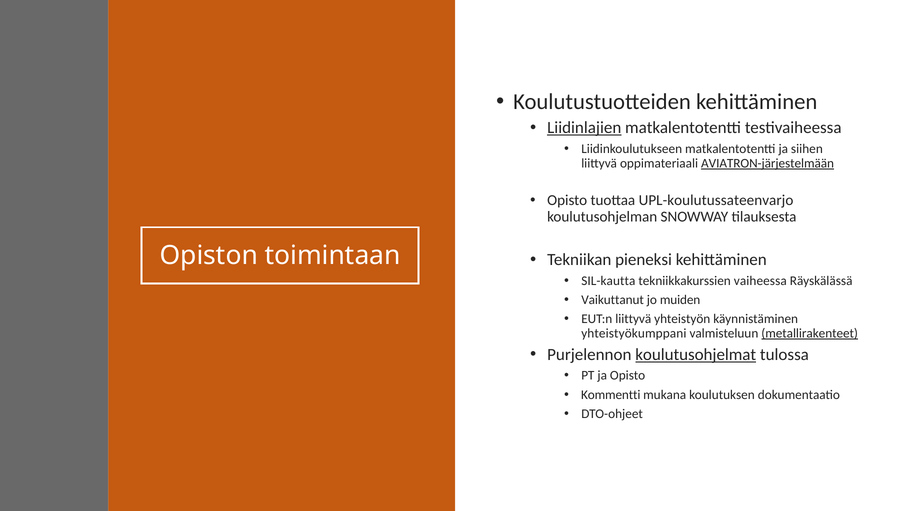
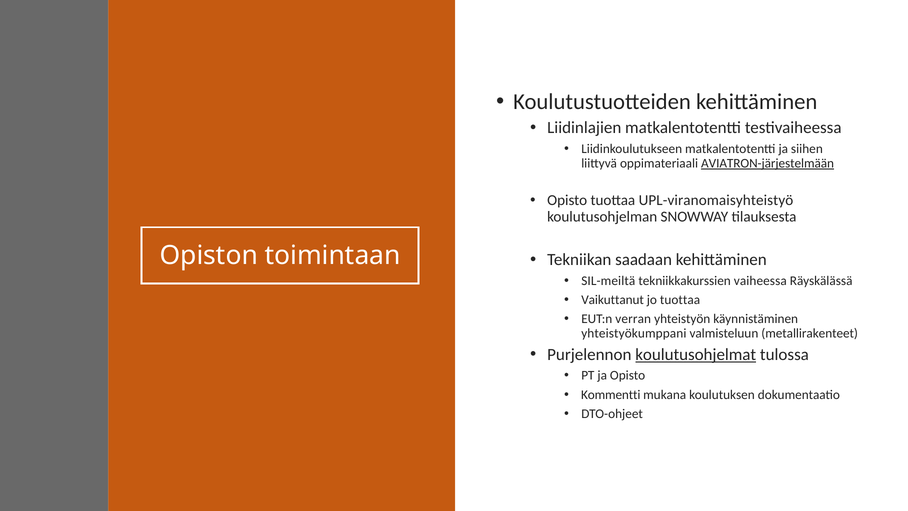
Liidinlajien underline: present -> none (584, 128)
UPL-koulutussateenvarjo: UPL-koulutussateenvarjo -> UPL-viranomaisyhteistyö (716, 200)
pieneksi: pieneksi -> saadaan (644, 260)
SIL-kautta: SIL-kautta -> SIL-meiltä (608, 281)
jo muiden: muiden -> tuottaa (680, 300)
EUT:n liittyvä: liittyvä -> verran (633, 319)
metallirakenteet underline: present -> none (810, 333)
